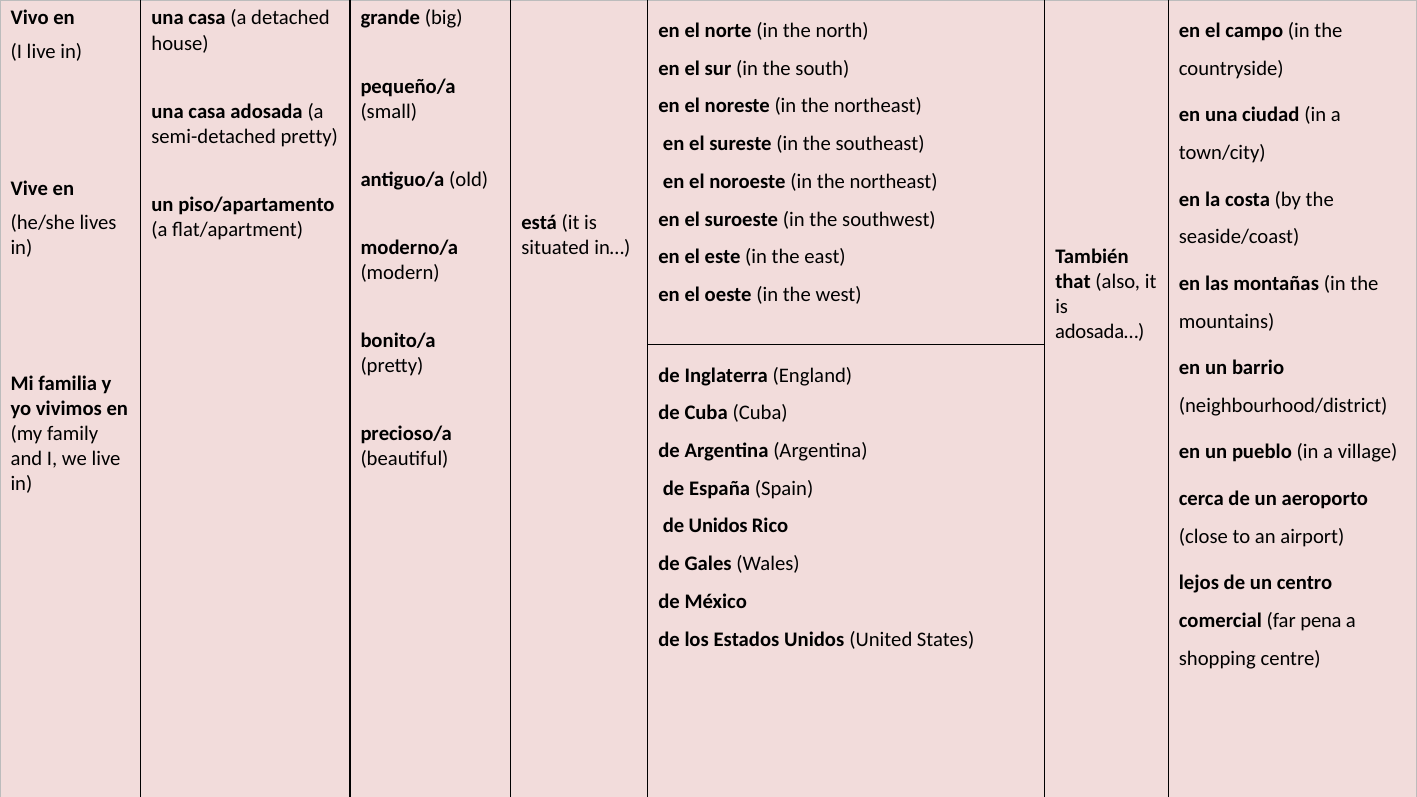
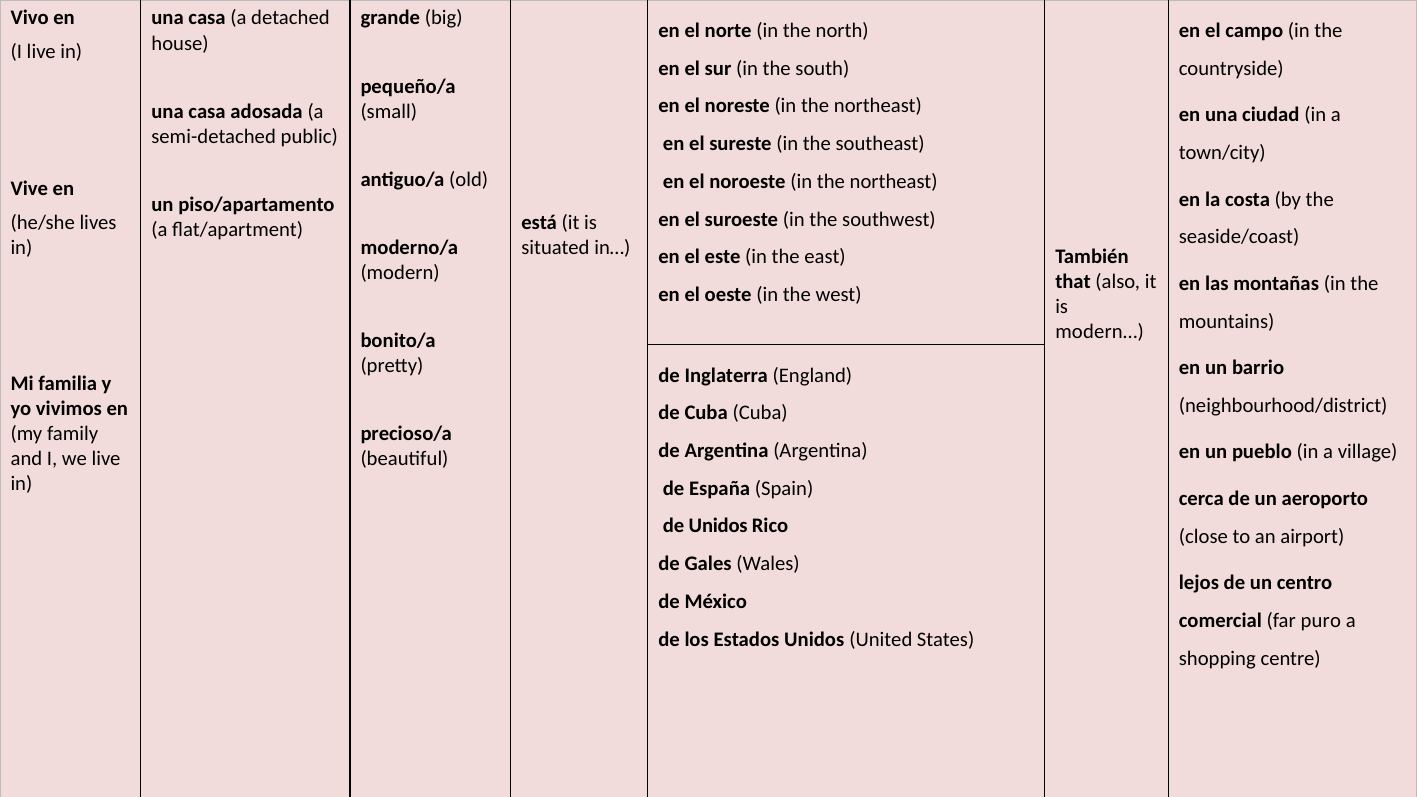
semi-detached pretty: pretty -> public (309, 136)
adosada…: adosada… -> modern… (1100, 332)
pena: pena -> puro (1321, 621)
